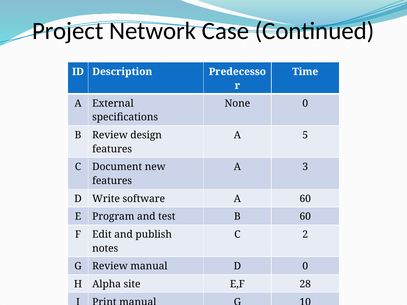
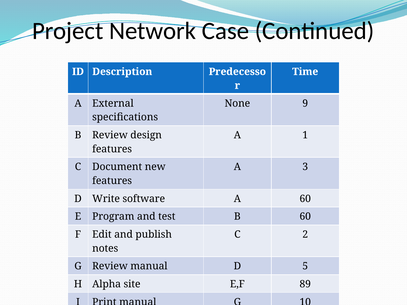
None 0: 0 -> 9 (305, 103)
5: 5 -> 1 (305, 135)
D 0: 0 -> 5 (305, 266)
28: 28 -> 89 (305, 284)
